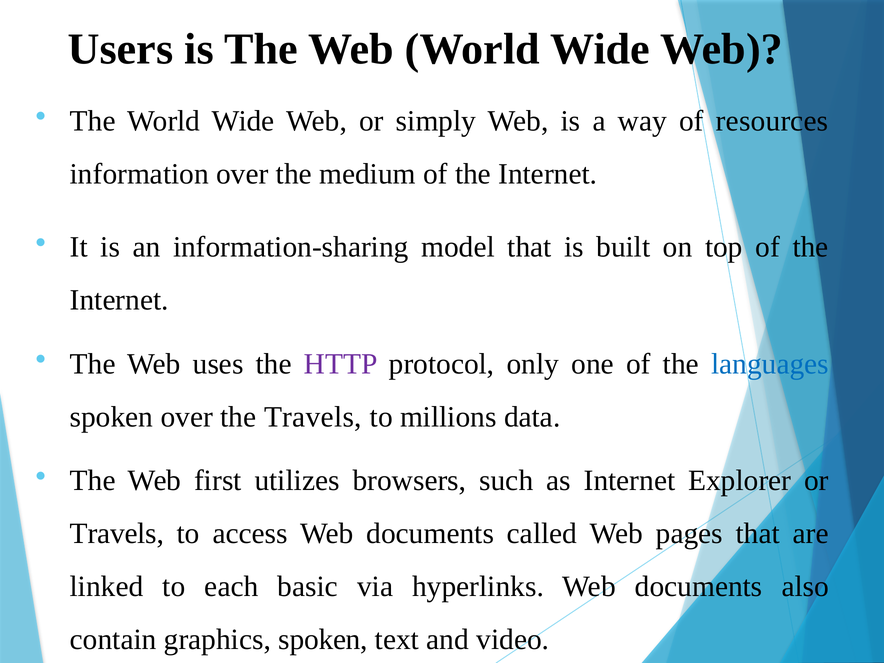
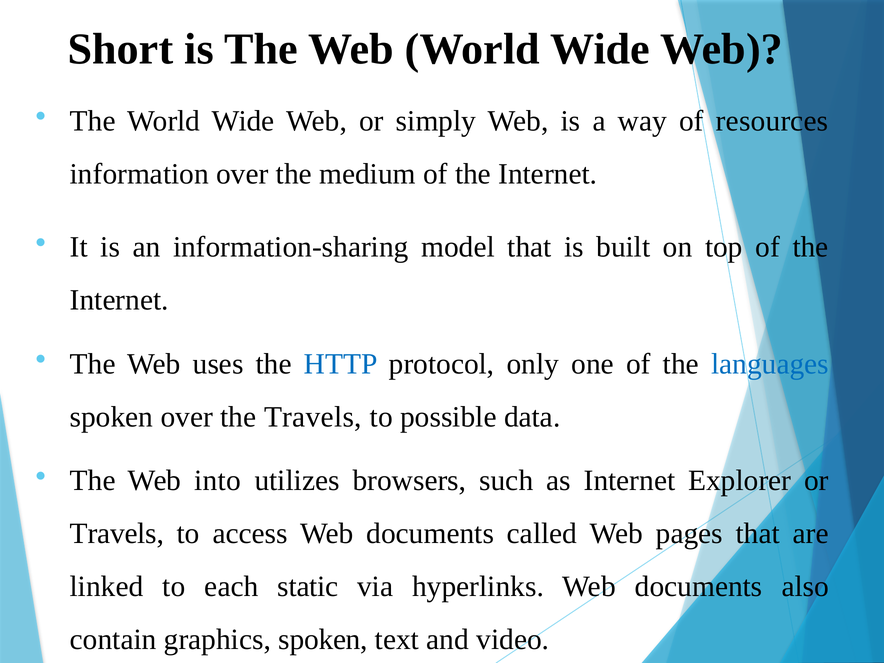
Users: Users -> Short (121, 49)
HTTP colour: purple -> blue (341, 364)
millions: millions -> possible (448, 417)
first: first -> into (218, 481)
basic: basic -> static (308, 587)
